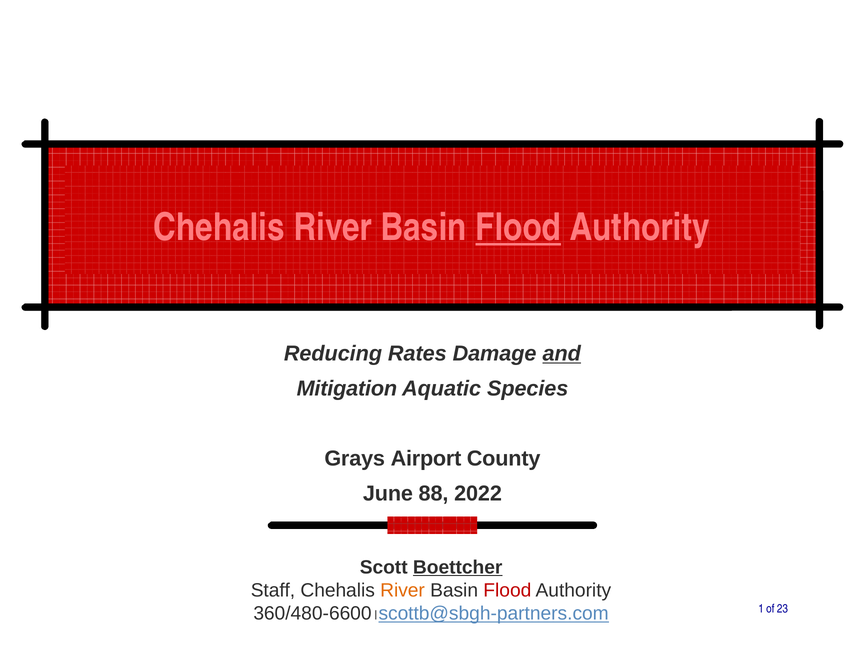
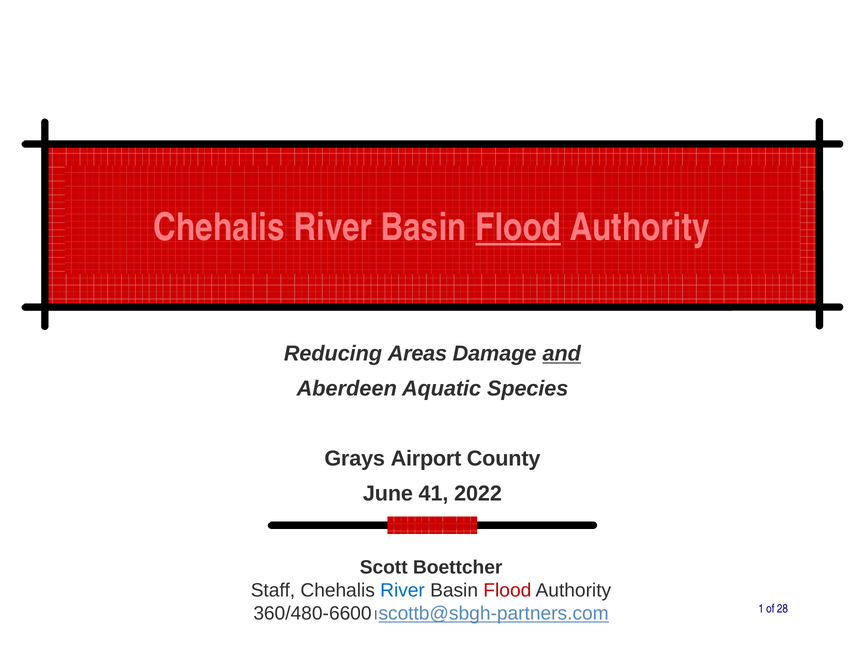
Rates: Rates -> Areas (417, 353)
Mitigation: Mitigation -> Aberdeen (347, 388)
88: 88 -> 41 (434, 493)
Boettcher underline: present -> none (458, 567)
River colour: orange -> blue (403, 590)
23: 23 -> 28 (782, 609)
